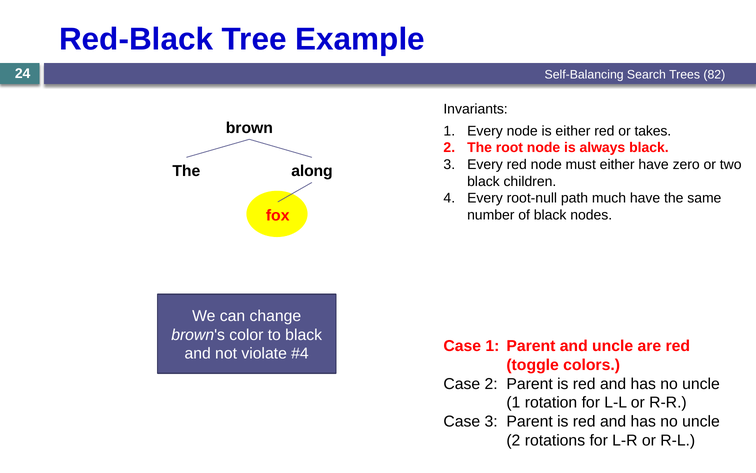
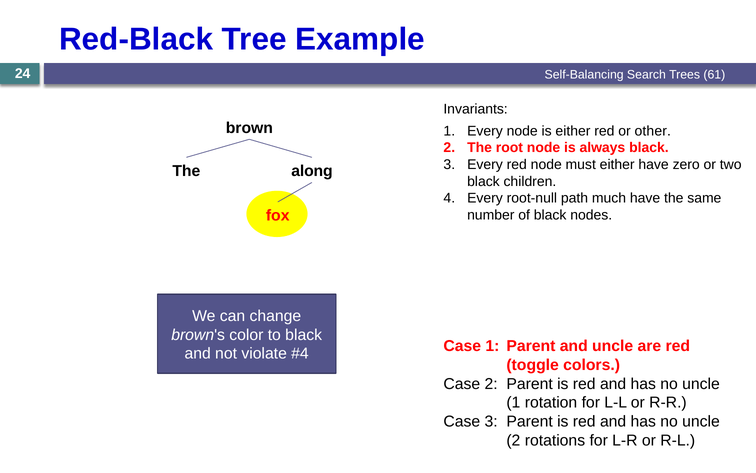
82: 82 -> 61 (714, 74)
takes: takes -> other (653, 131)
